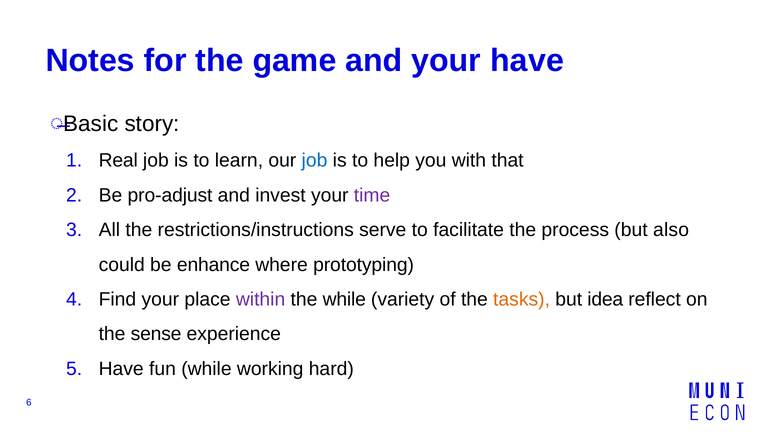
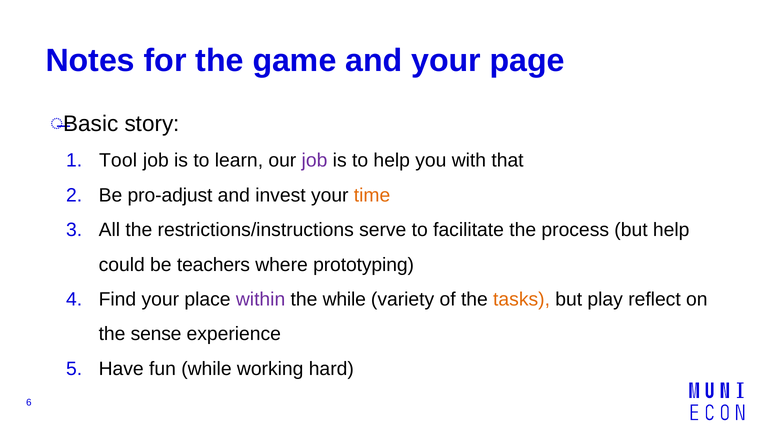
your have: have -> page (527, 61)
Real: Real -> Tool (118, 161)
job colour: blue -> purple (314, 161)
time colour: purple -> orange (372, 195)
but also: also -> help (671, 230)
enhance: enhance -> teachers (213, 265)
idea: idea -> play (605, 300)
